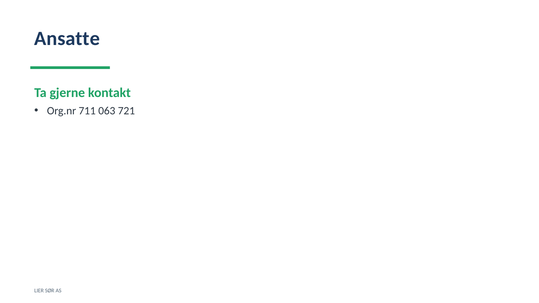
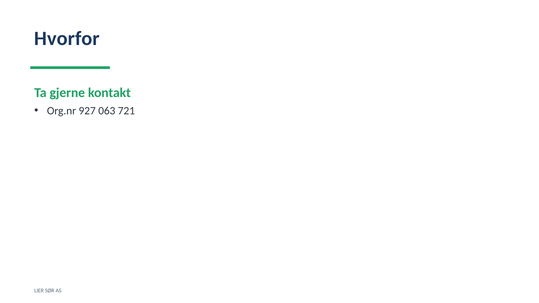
Ansatte: Ansatte -> Hvorfor (67, 38)
711: 711 -> 927 (87, 111)
